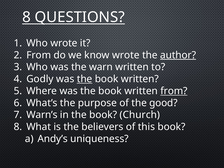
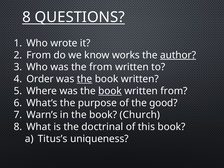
know wrote: wrote -> works (126, 55)
the warn: warn -> from (101, 67)
Godly: Godly -> Order (40, 79)
book underline: none -> present (110, 91)
from underline: present -> none (174, 91)
believers: believers -> doctrinal (102, 127)
Andy’s: Andy’s -> Titus’s (53, 139)
